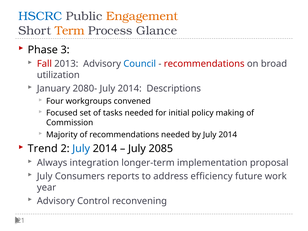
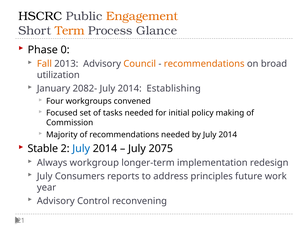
HSCRC colour: blue -> black (40, 16)
3: 3 -> 0 (65, 50)
Fall colour: red -> orange (44, 64)
Council colour: blue -> orange (140, 64)
recommendations colour: red -> orange (204, 64)
2080-: 2080- -> 2082- (85, 89)
Descriptions: Descriptions -> Establishing (174, 89)
Trend: Trend -> Stable (43, 149)
2085: 2085 -> 2075 (161, 149)
integration: integration -> workgroup (94, 163)
proposal: proposal -> redesign (269, 163)
efficiency: efficiency -> principles (212, 176)
